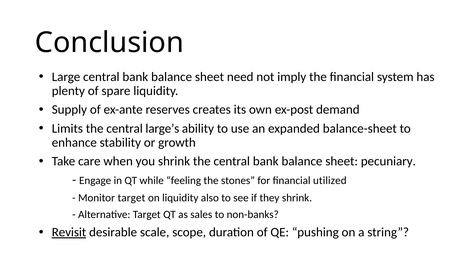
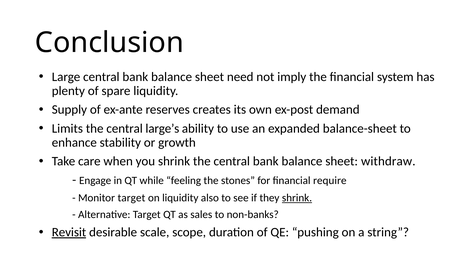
pecuniary: pecuniary -> withdraw (388, 161)
utilized: utilized -> require (330, 181)
shrink underline: none -> present (297, 198)
